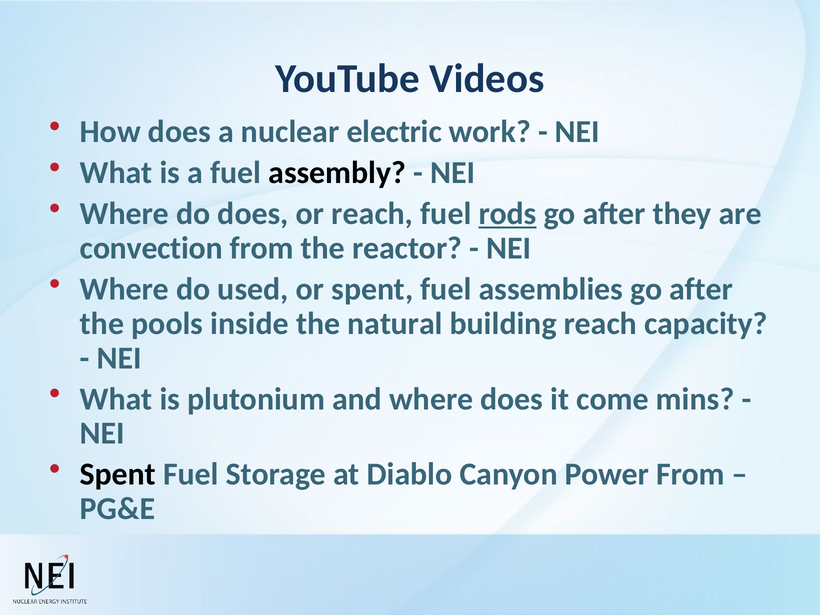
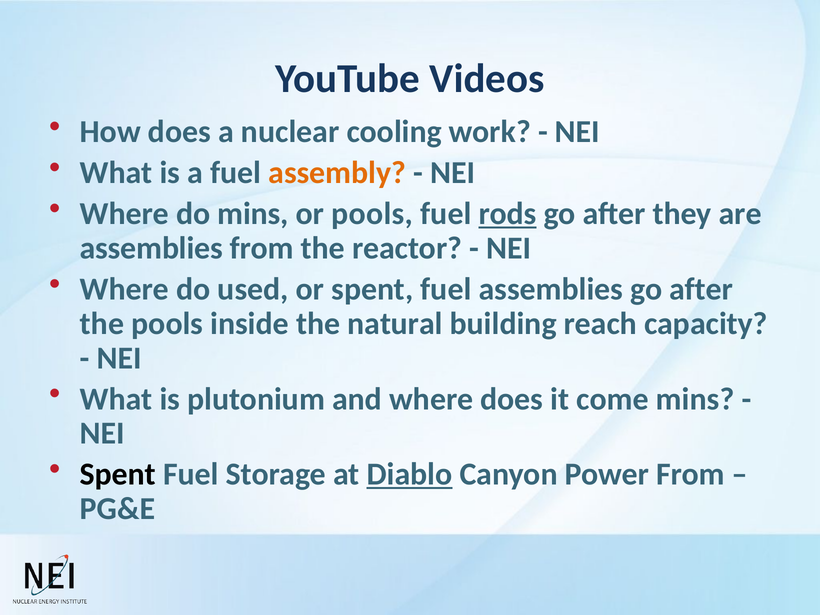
electric: electric -> cooling (394, 132)
assembly colour: black -> orange (337, 173)
do does: does -> mins (253, 214)
or reach: reach -> pools (372, 214)
convection: convection -> assemblies (151, 248)
Diablo underline: none -> present (410, 474)
